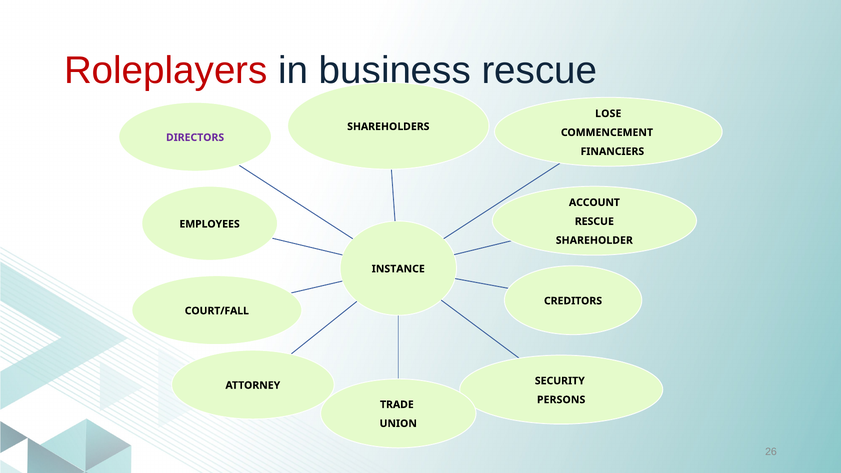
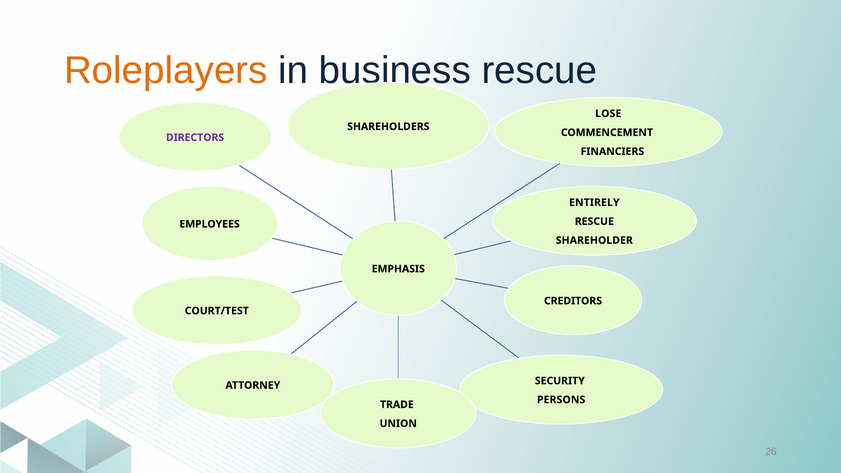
Roleplayers colour: red -> orange (166, 71)
ACCOUNT: ACCOUNT -> ENTIRELY (594, 203)
INSTANCE: INSTANCE -> EMPHASIS (398, 269)
COURT/FALL: COURT/FALL -> COURT/TEST (217, 311)
